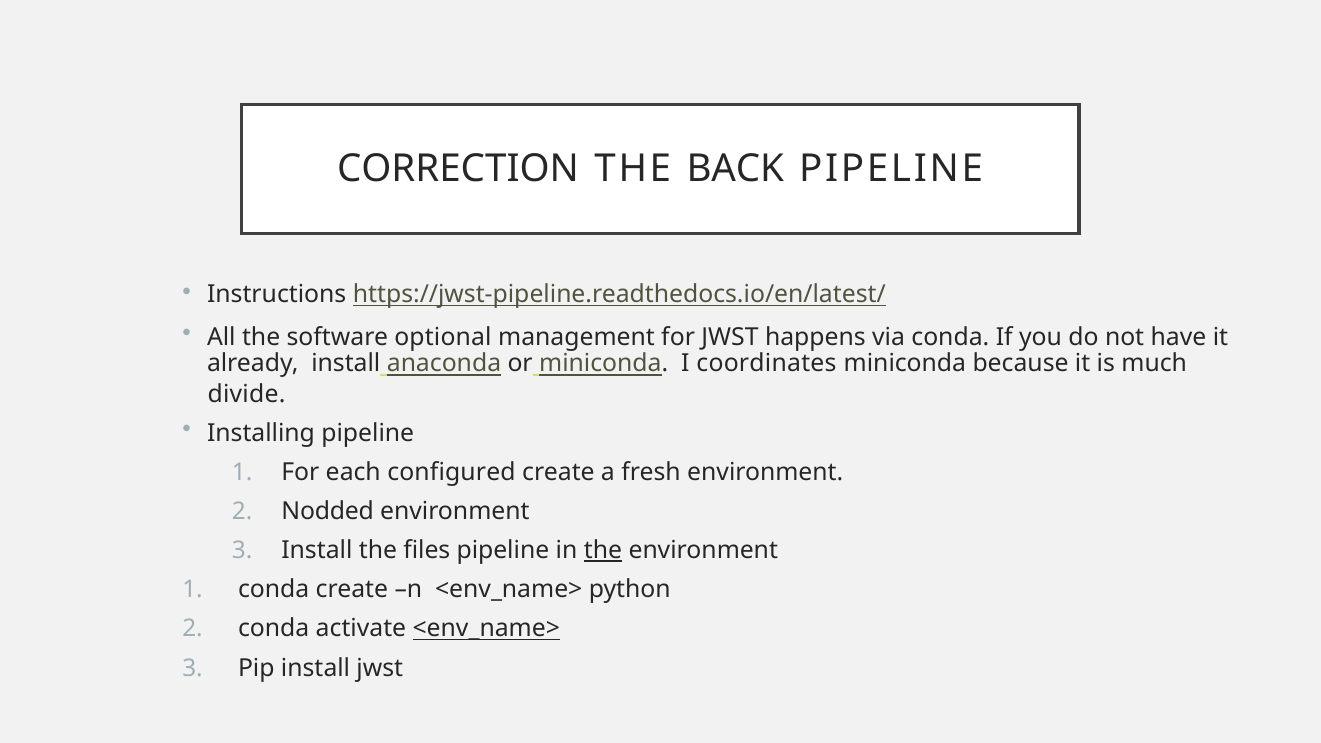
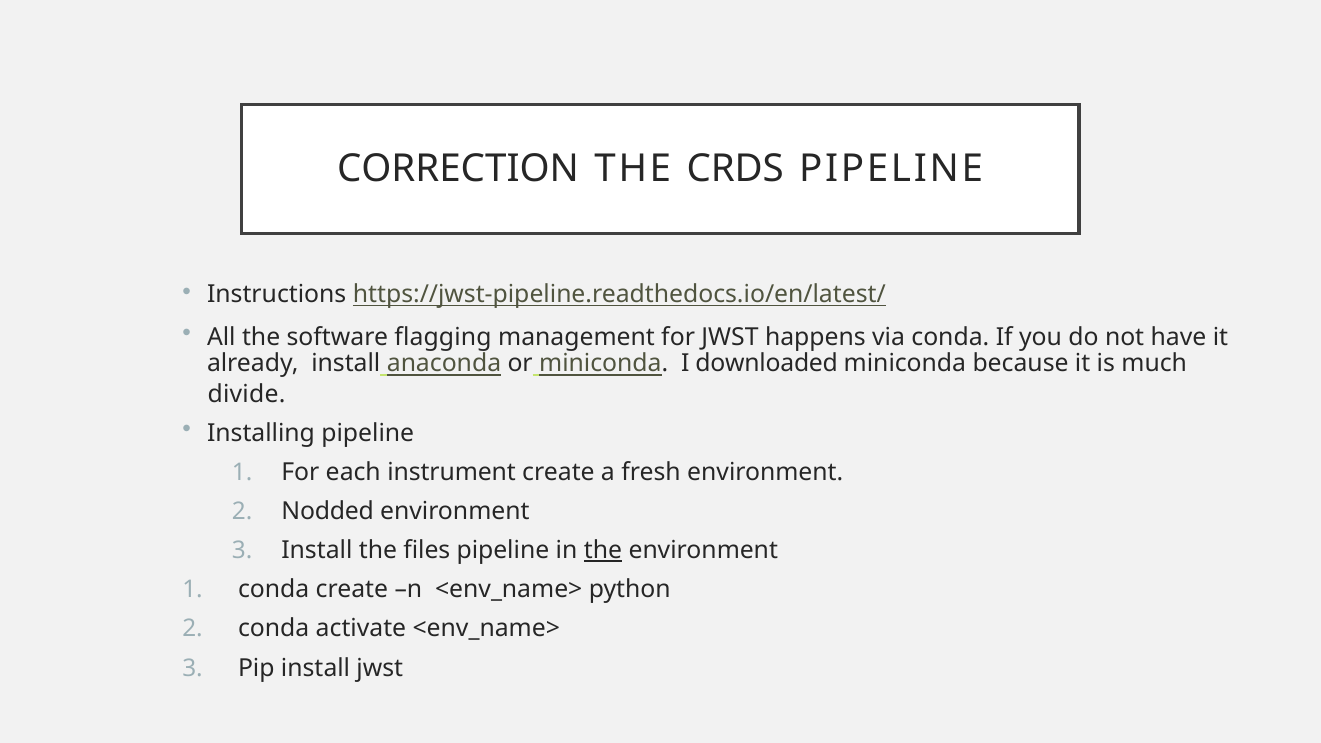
BACK: BACK -> CRDS (735, 169)
optional: optional -> flagging (443, 337)
coordinates: coordinates -> downloaded (767, 364)
configured: configured -> instrument (452, 472)
<env_name> underline: present -> none (486, 629)
